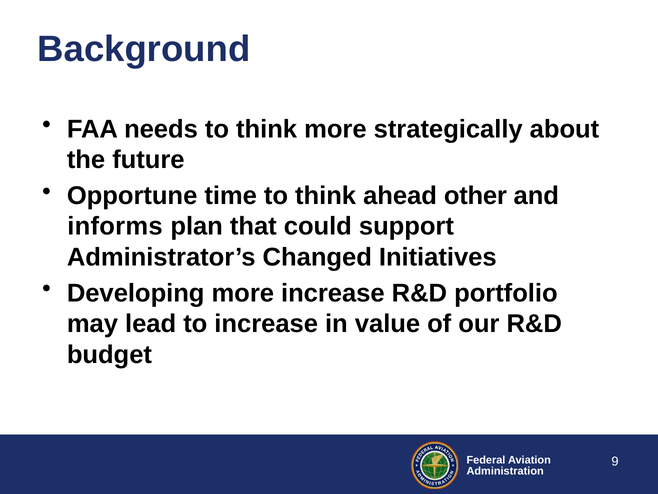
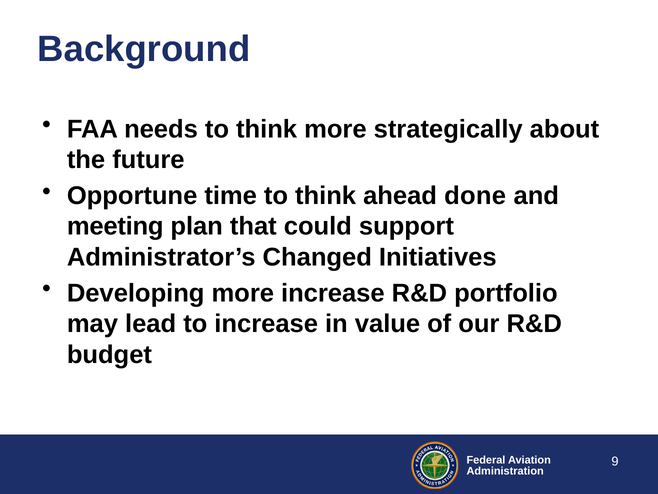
other: other -> done (475, 196)
informs: informs -> meeting (115, 226)
